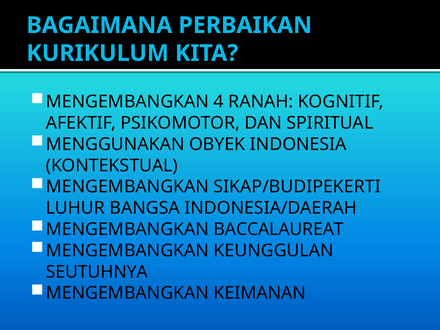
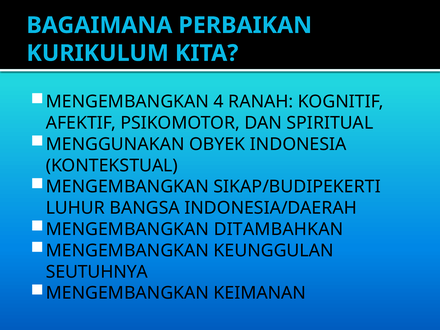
BACCALAUREAT: BACCALAUREAT -> DITAMBAHKAN (279, 229)
